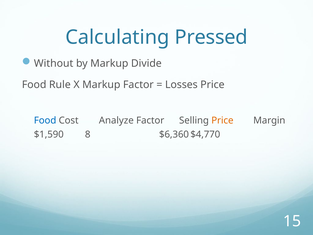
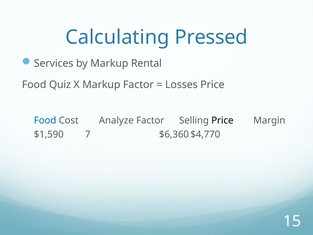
Without: Without -> Services (54, 63)
Divide: Divide -> Rental (146, 63)
Rule: Rule -> Quiz (60, 85)
Price colour: orange -> black (222, 120)
8: 8 -> 7 (88, 134)
